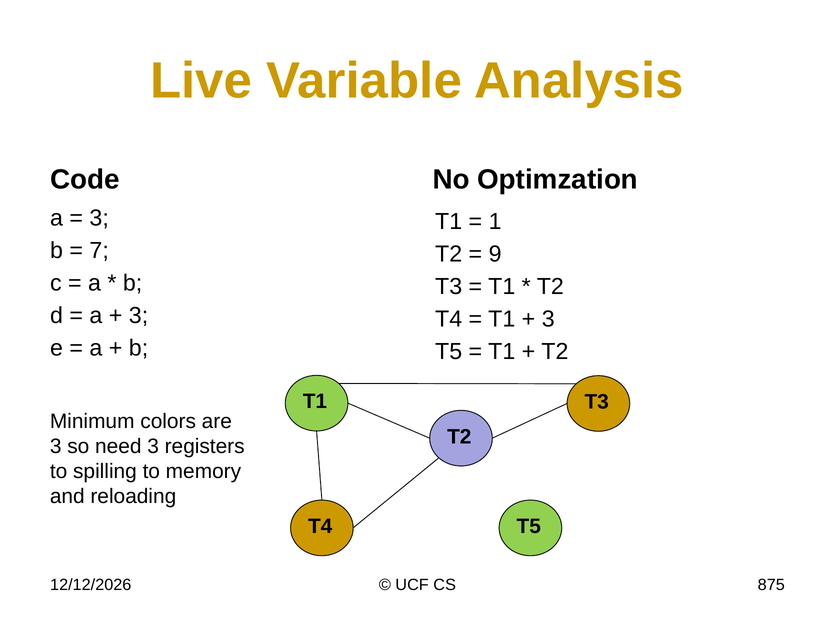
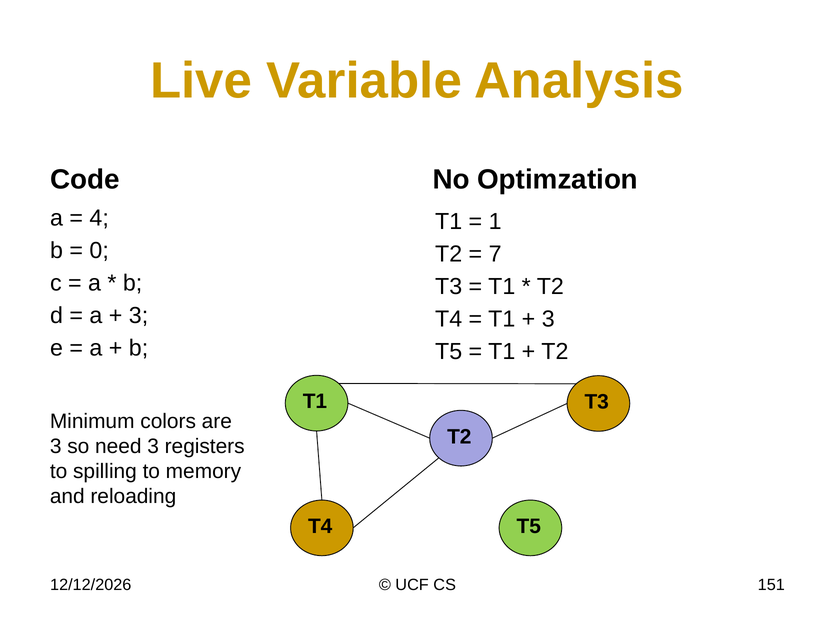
3: 3 -> 4 (99, 218)
7: 7 -> 0 (99, 251)
9: 9 -> 7 (495, 254)
875: 875 -> 151 (771, 585)
